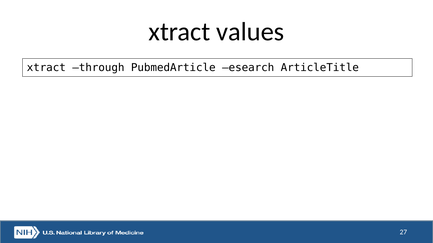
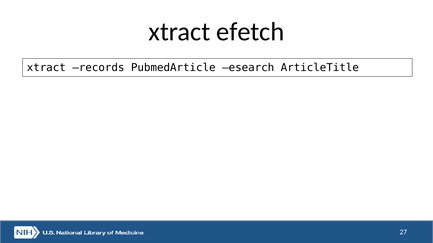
values: values -> efetch (250, 32)
through: through -> records (98, 68)
